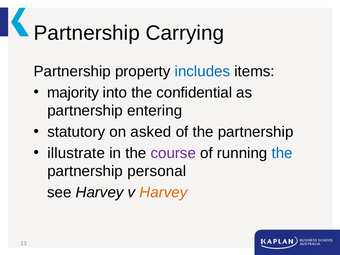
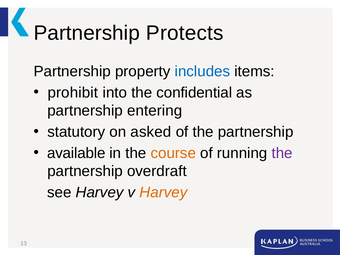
Carrying: Carrying -> Protects (185, 33)
majority: majority -> prohibit (73, 93)
illustrate: illustrate -> available (76, 153)
course colour: purple -> orange (173, 153)
the colour: blue -> purple (282, 153)
personal: personal -> overdraft (157, 171)
